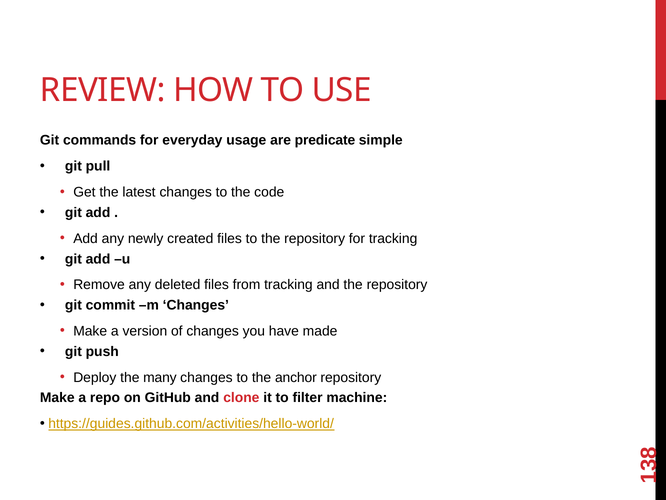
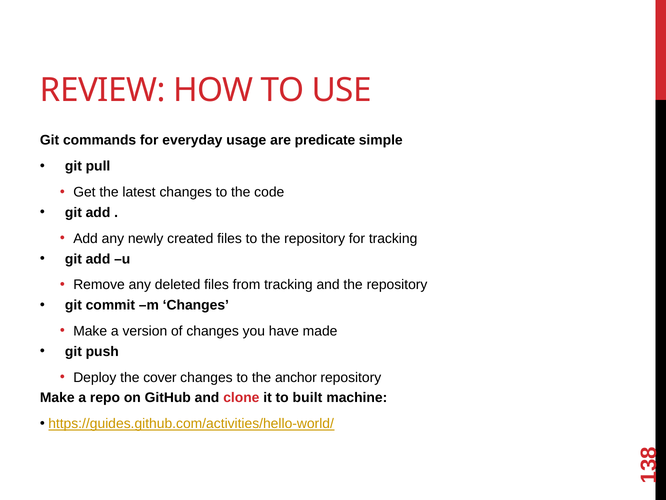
many: many -> cover (160, 377)
filter: filter -> built (307, 397)
